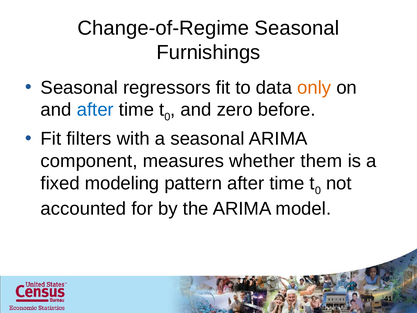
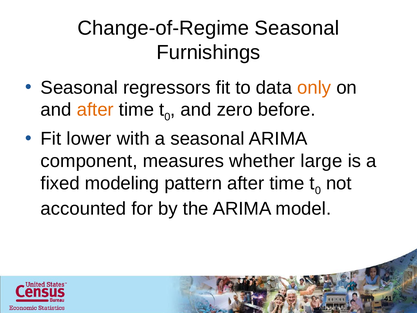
after colour: blue -> orange (95, 110)
filters: filters -> lower (89, 139)
them: them -> large (321, 161)
